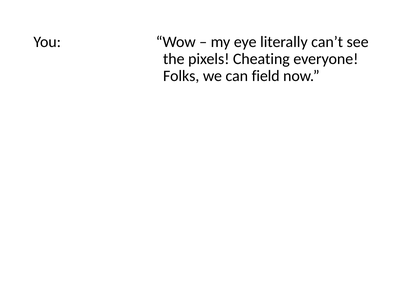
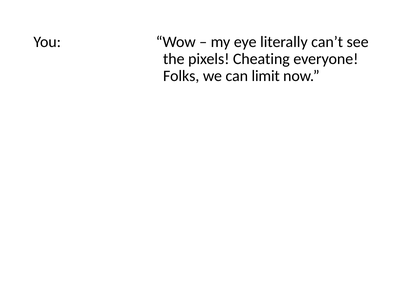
field: field -> limit (266, 76)
